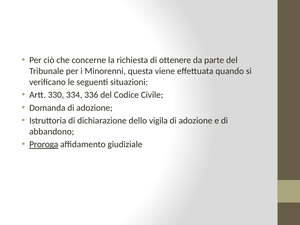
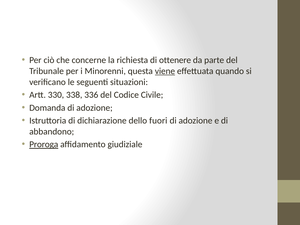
viene underline: none -> present (165, 71)
334: 334 -> 338 (74, 95)
vigila: vigila -> fuori (158, 121)
